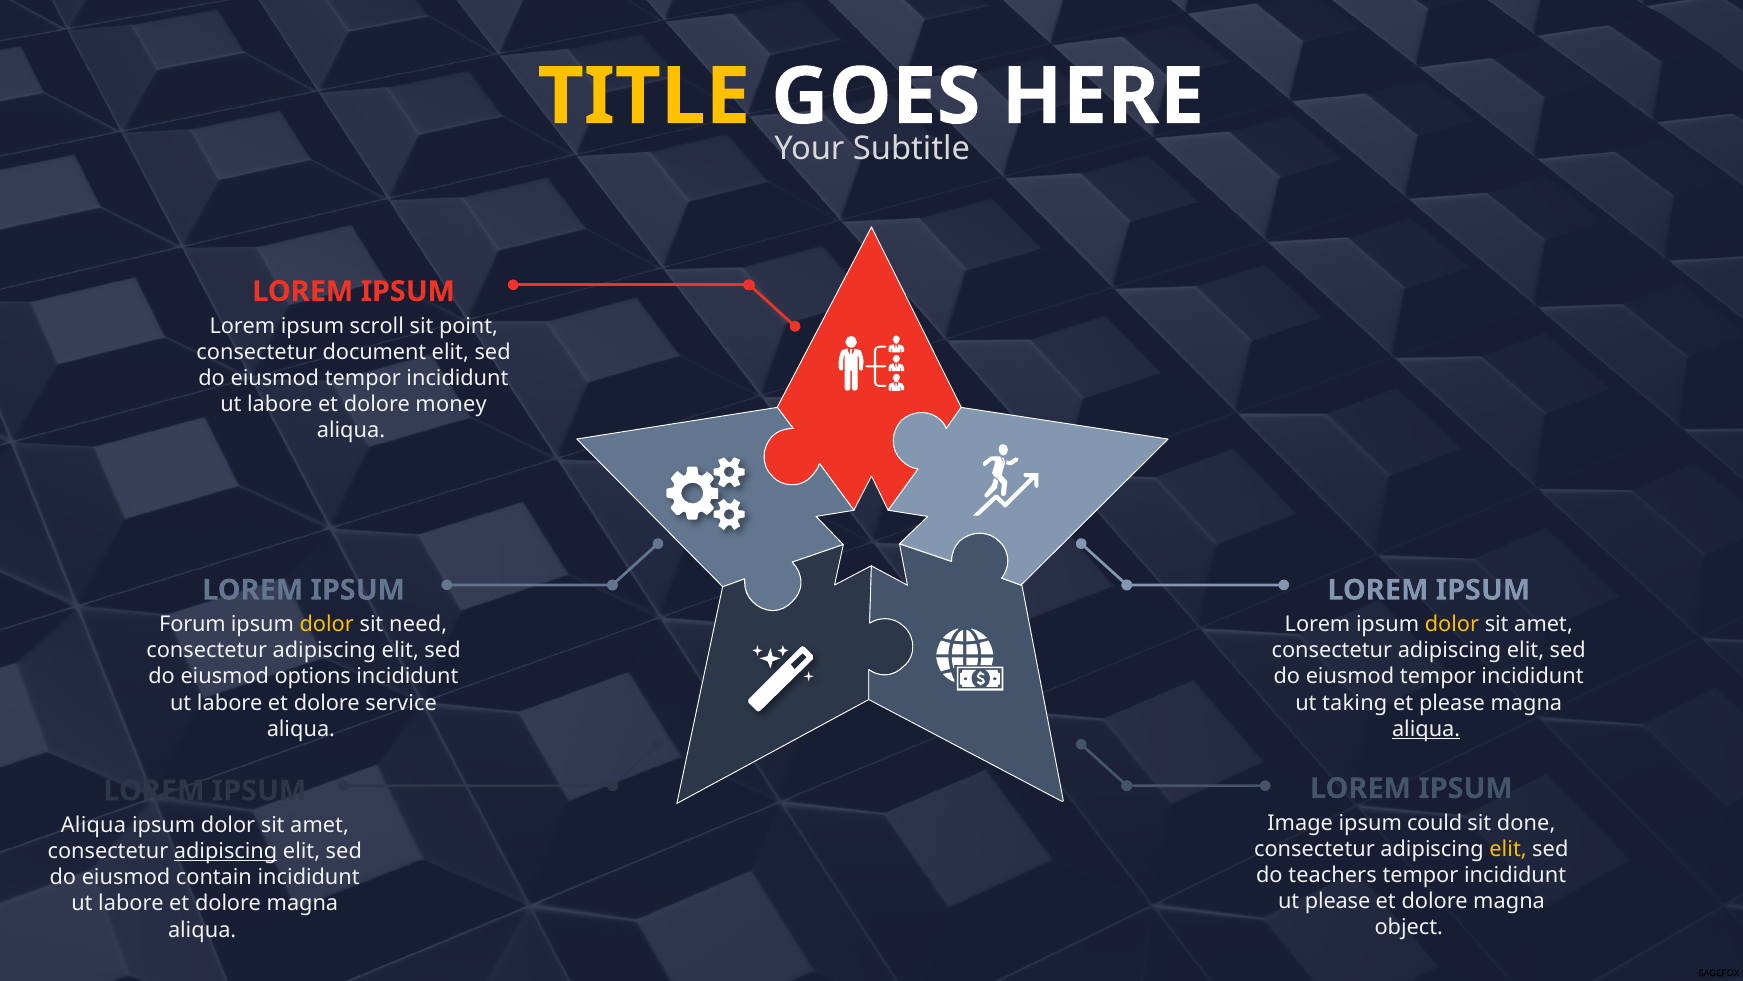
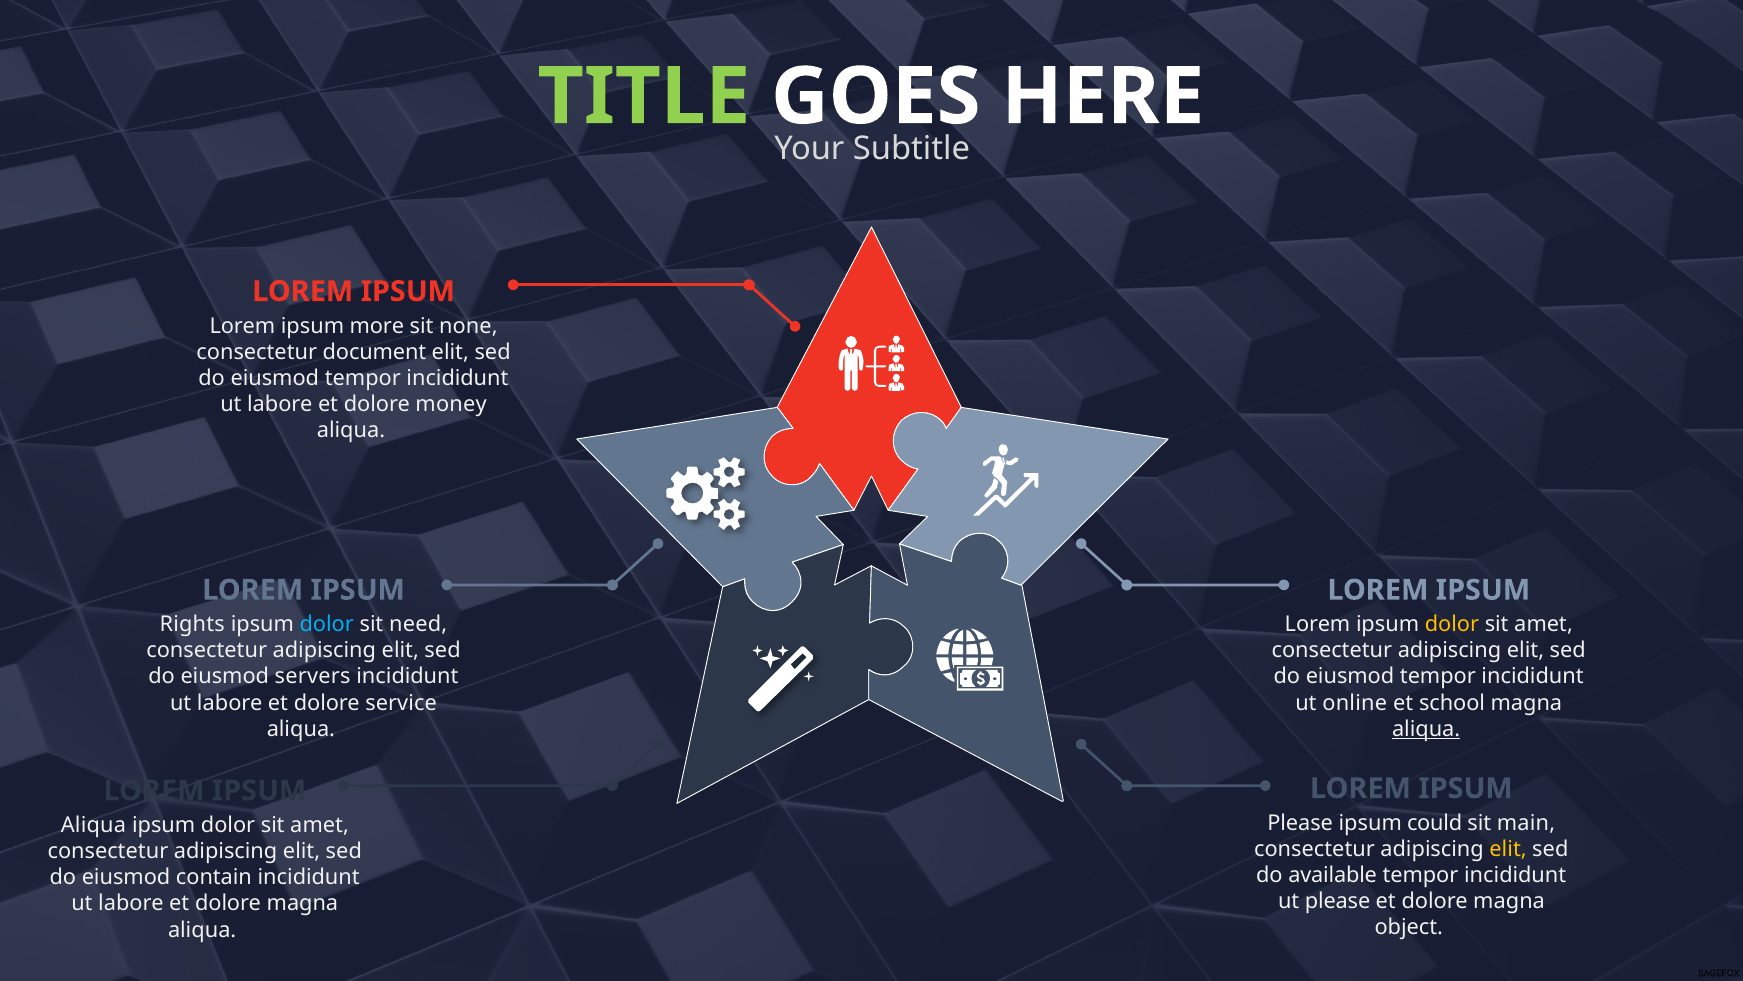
TITLE colour: yellow -> light green (644, 97)
scroll: scroll -> more (377, 326)
point: point -> none (468, 326)
Forum: Forum -> Rights (192, 624)
dolor colour: yellow -> light blue (327, 624)
options: options -> servers (313, 676)
taking: taking -> online (1355, 703)
et please: please -> school (1452, 703)
Image: Image -> Please (1300, 822)
done: done -> main (1526, 822)
adipiscing underline: present -> none (226, 851)
teachers: teachers -> available (1333, 875)
